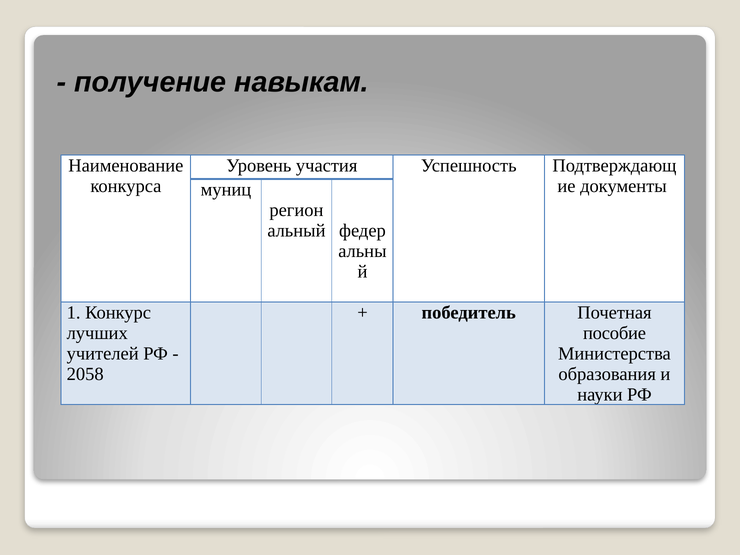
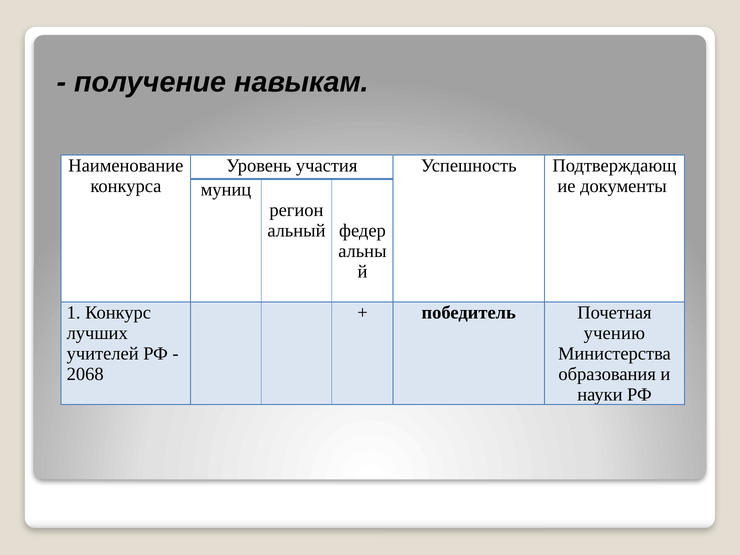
пособие: пособие -> учению (614, 333)
2058: 2058 -> 2068 (85, 374)
